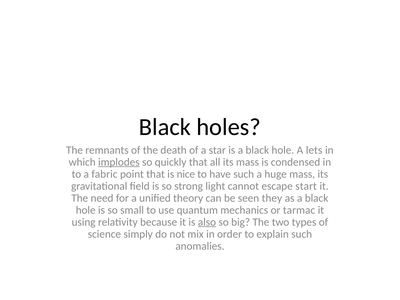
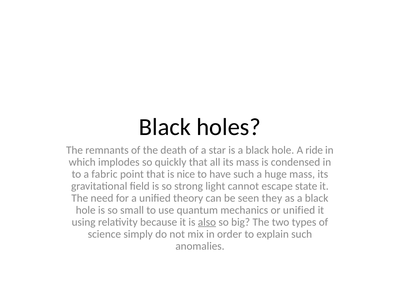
lets: lets -> ride (314, 150)
implodes underline: present -> none (119, 162)
start: start -> state (306, 186)
or tarmac: tarmac -> unified (299, 210)
